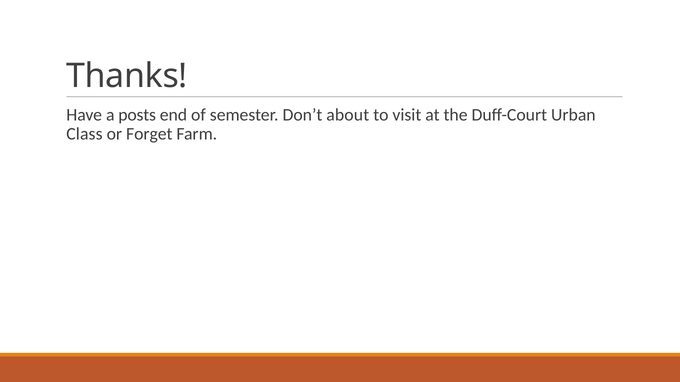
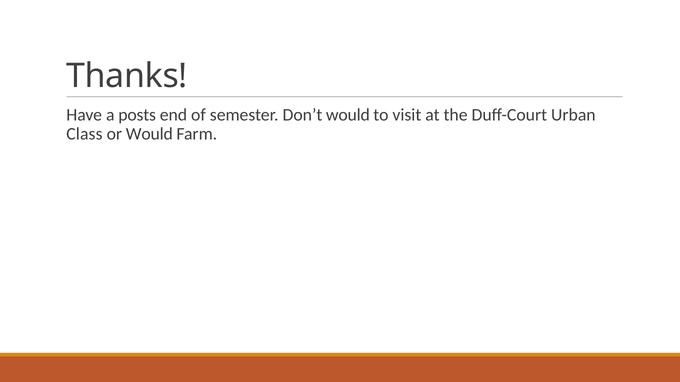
Don’t about: about -> would (348, 115)
or Forget: Forget -> Would (149, 134)
